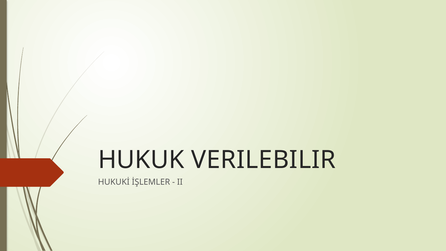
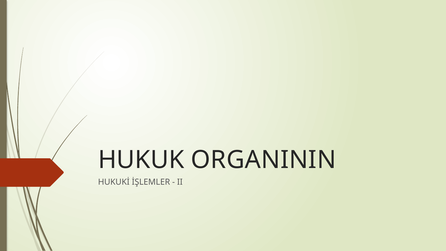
VERILEBILIR: VERILEBILIR -> ORGANININ (263, 160)
